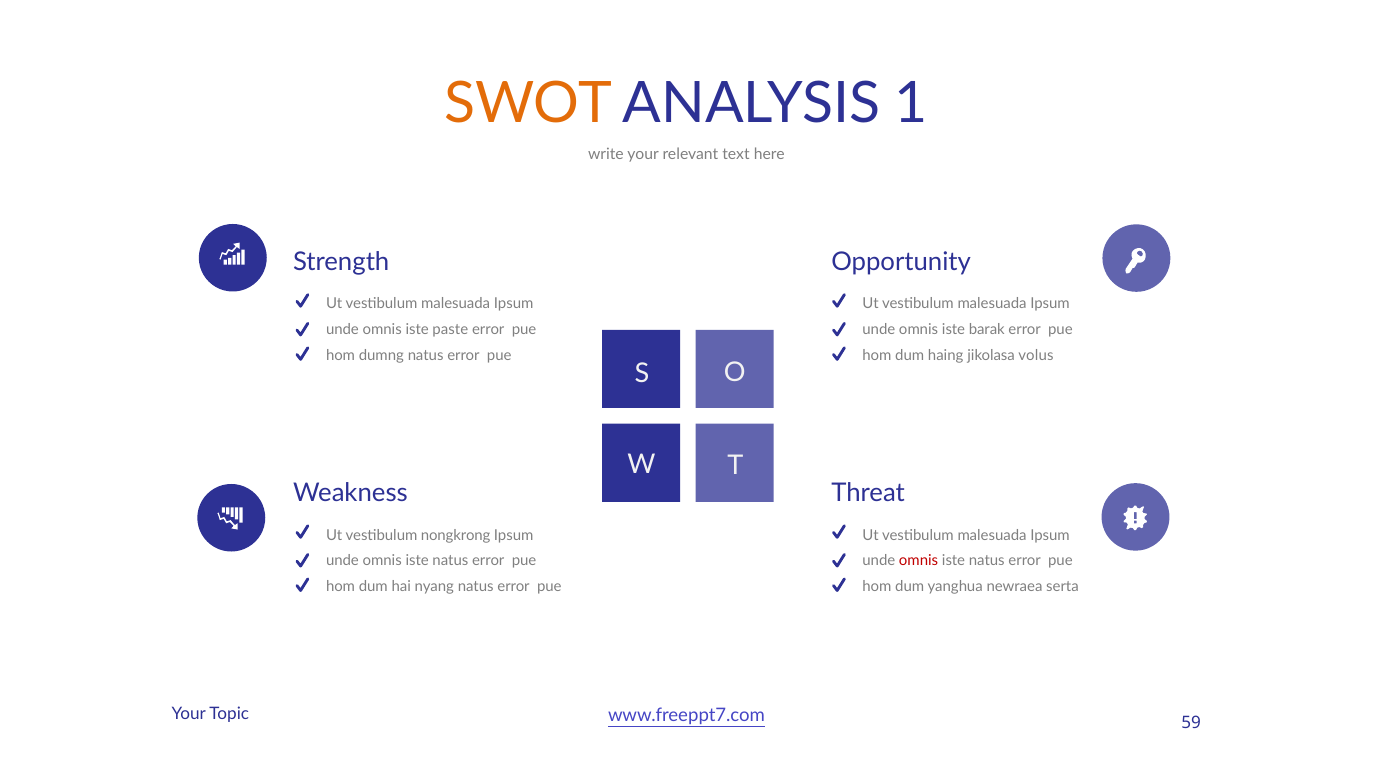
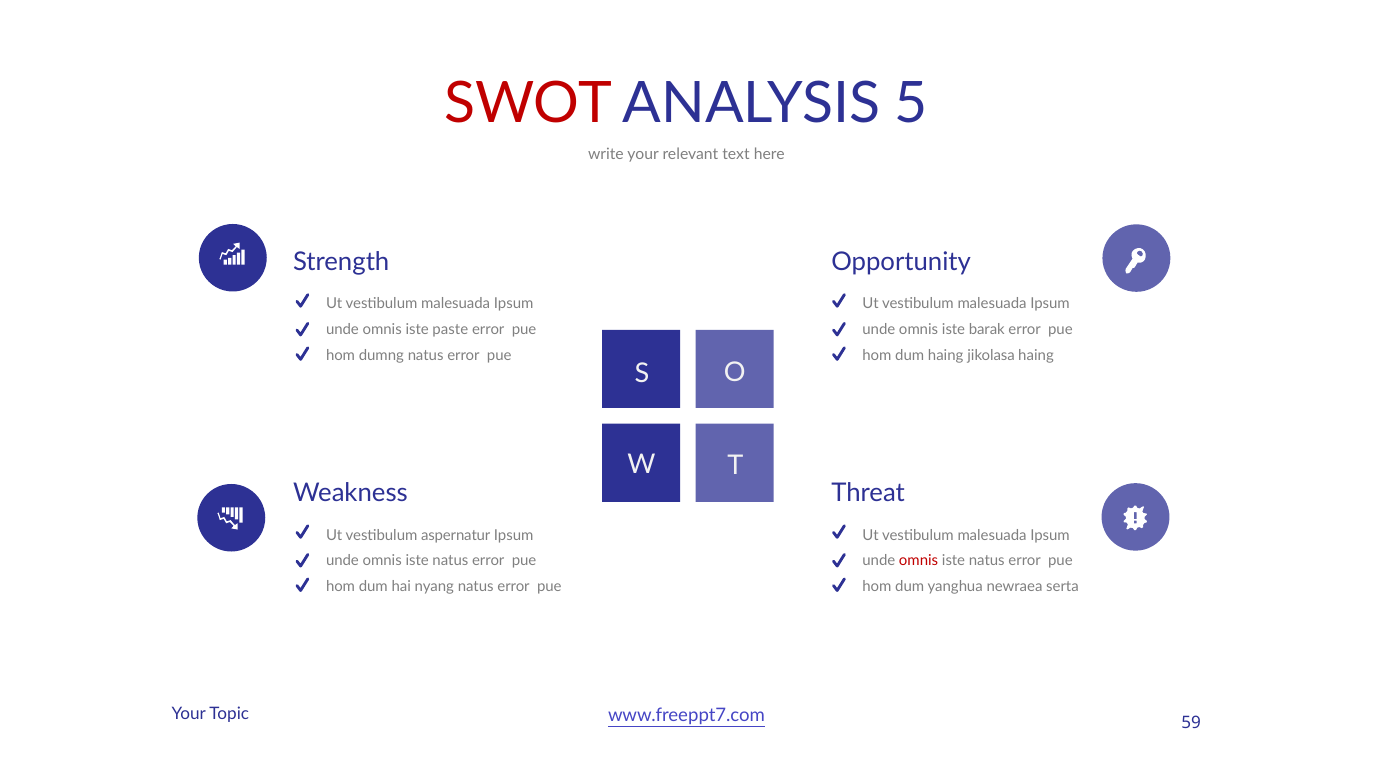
SWOT colour: orange -> red (529, 104)
1: 1 -> 5 (911, 104)
jikolasa volus: volus -> haing (1036, 356)
nongkrong: nongkrong -> aspernatur (456, 535)
